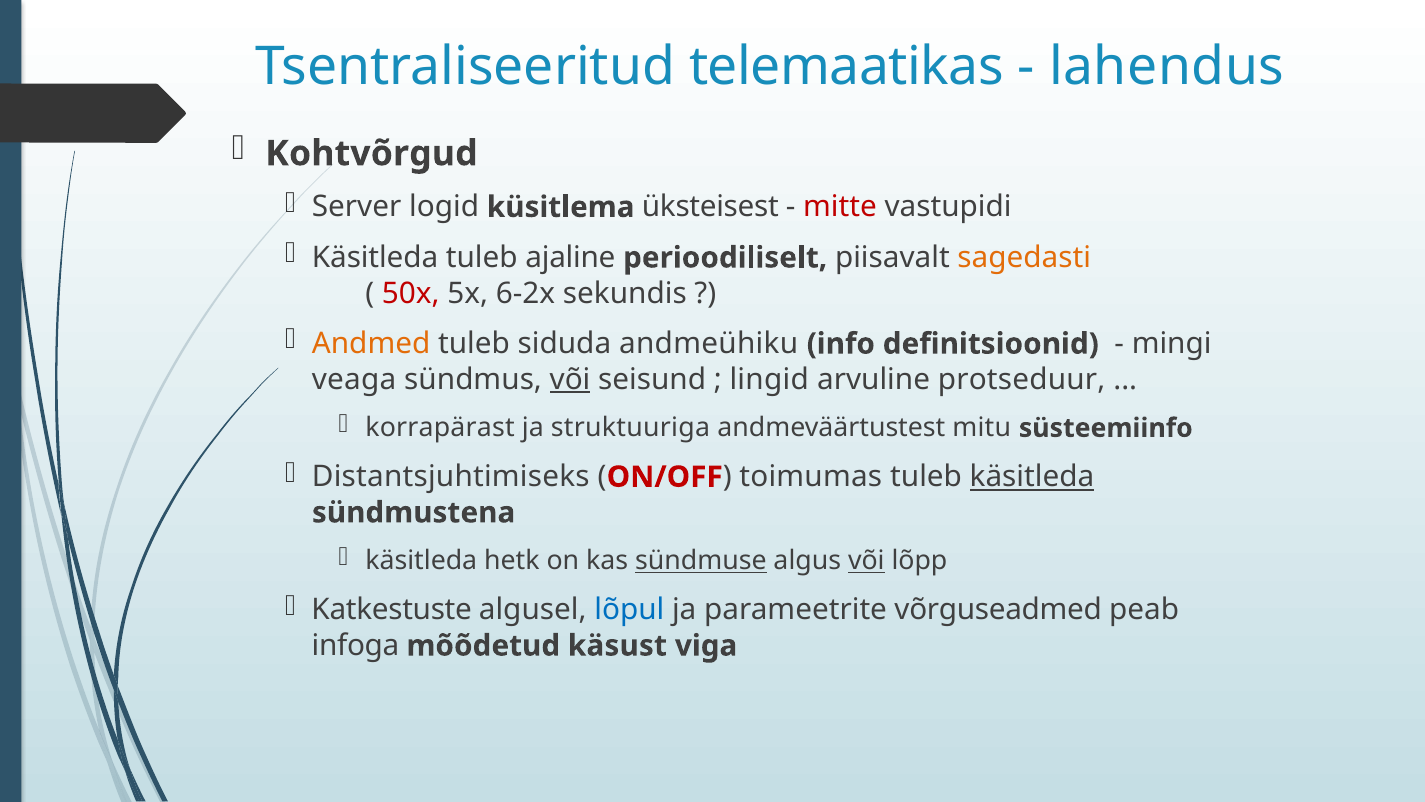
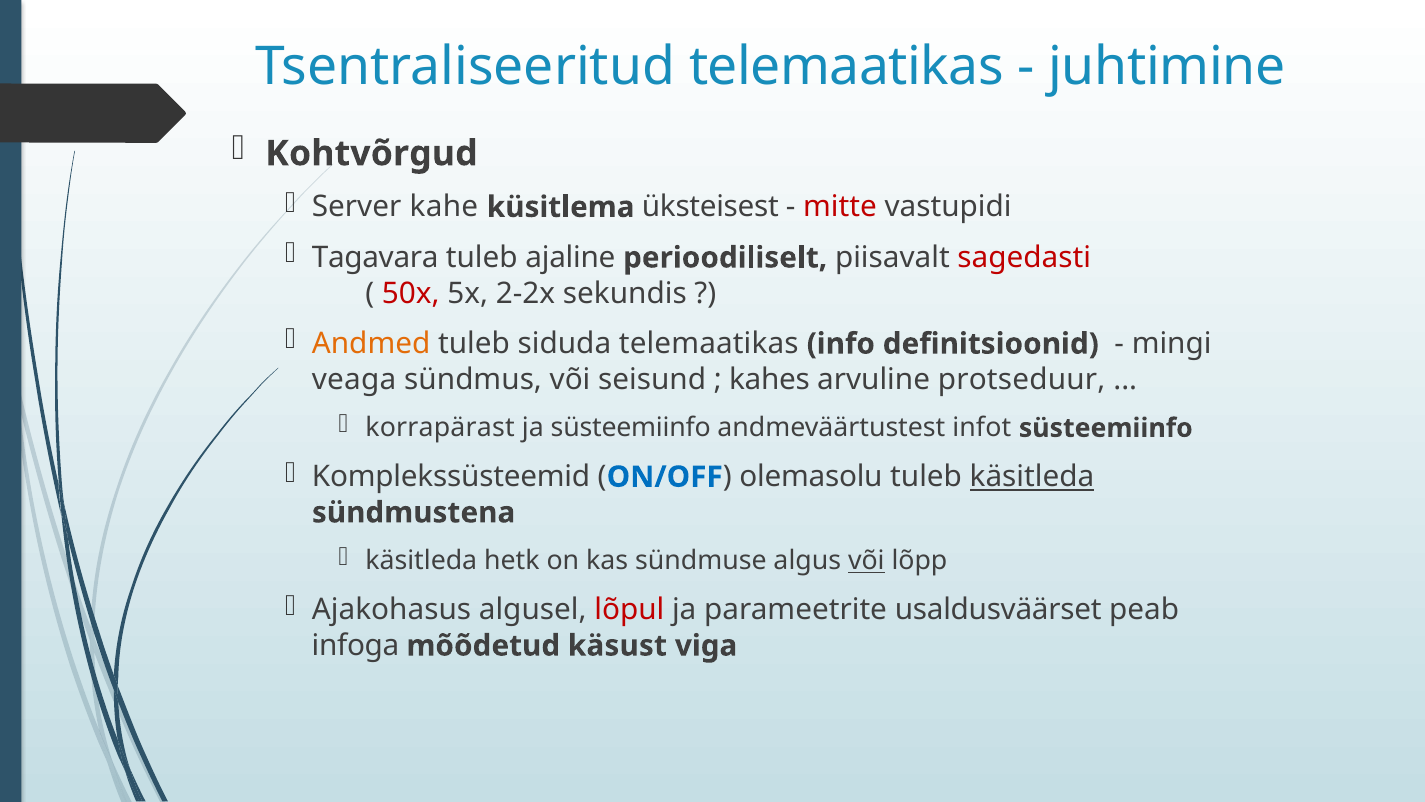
lahendus: lahendus -> juhtimine (1167, 67)
logid: logid -> kahe (444, 207)
Käsitleda: Käsitleda -> Tagavara (375, 258)
sagedasti colour: orange -> red (1024, 258)
6-2x: 6-2x -> 2-2x (525, 293)
siduda andmeühiku: andmeühiku -> telemaatikas (709, 344)
või underline: present -> none (570, 379)
lingid: lingid -> kahes (769, 379)
ja struktuuriga: struktuuriga -> süsteemiinfo (631, 428)
mitu: mitu -> infot (982, 428)
Distantsjuhtimiseks: Distantsjuhtimiseks -> Komplekssüsteemid (451, 477)
ON/OFF colour: red -> blue (665, 477)
toimumas: toimumas -> olemasolu (811, 477)
sündmuse underline: present -> none (701, 561)
Katkestuste: Katkestuste -> Ajakohasus (392, 610)
lõpul colour: blue -> red (629, 610)
võrguseadmed: võrguseadmed -> usaldusväärset (998, 610)
